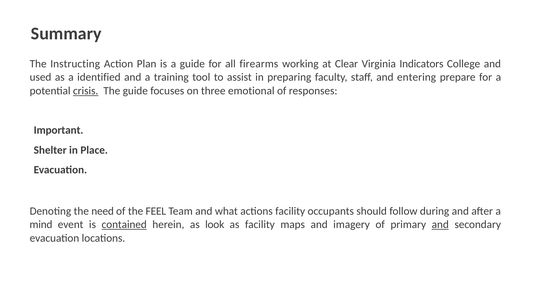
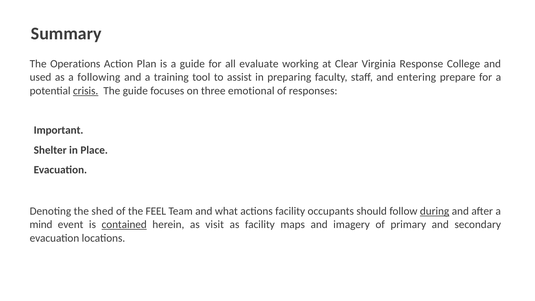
Instructing: Instructing -> Operations (75, 64)
firearms: firearms -> evaluate (259, 64)
Indicators: Indicators -> Response (421, 64)
identified: identified -> following (99, 77)
need: need -> shed (102, 211)
during underline: none -> present (435, 211)
look: look -> visit (215, 225)
and underline: present -> none (440, 225)
